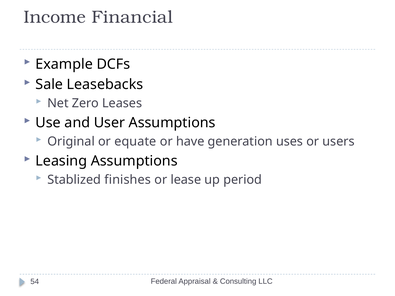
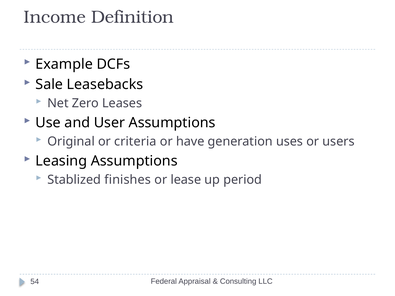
Financial: Financial -> Definition (132, 17)
equate: equate -> criteria (135, 142)
